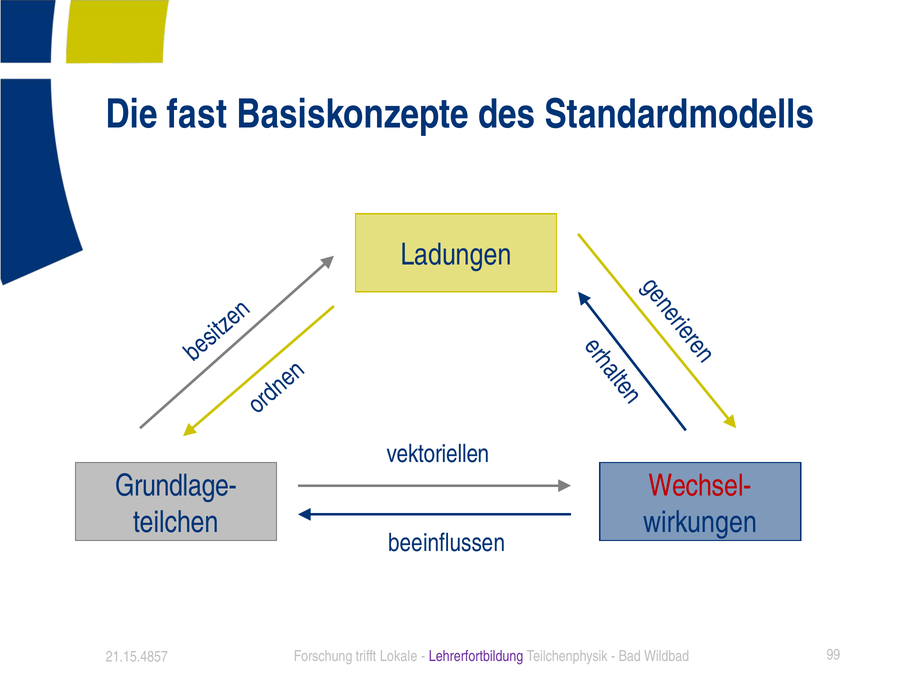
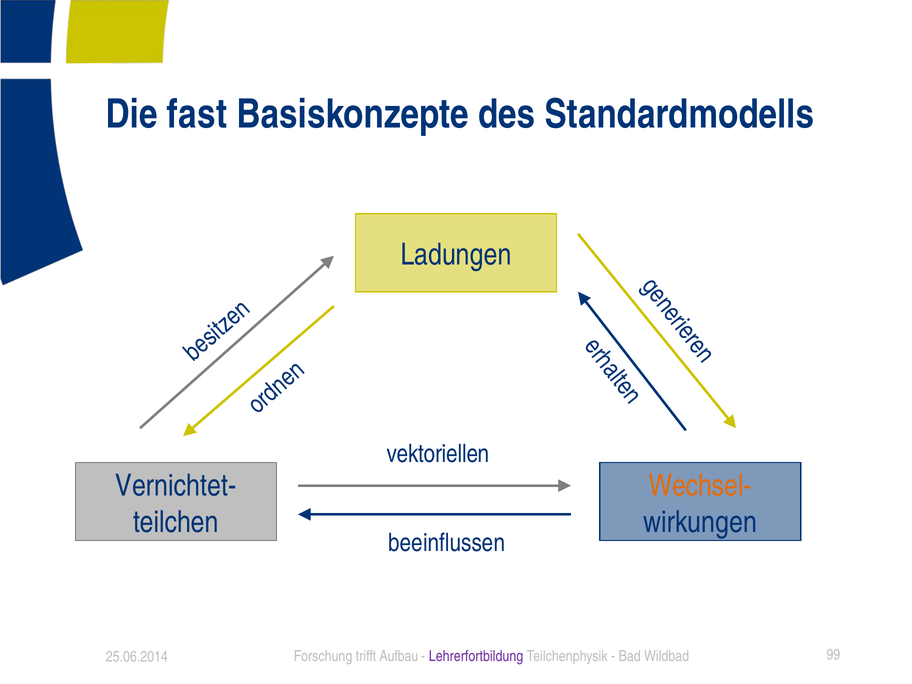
Grundlage-: Grundlage- -> Vernichtet- (176, 485)
Wechsel- colour: red -> orange (700, 485)
21.15.4857: 21.15.4857 -> 25.06.2014 (137, 657)
Lokale: Lokale -> Aufbau (399, 656)
